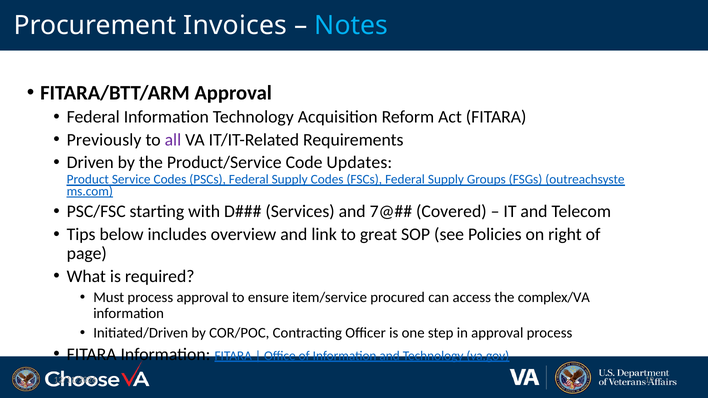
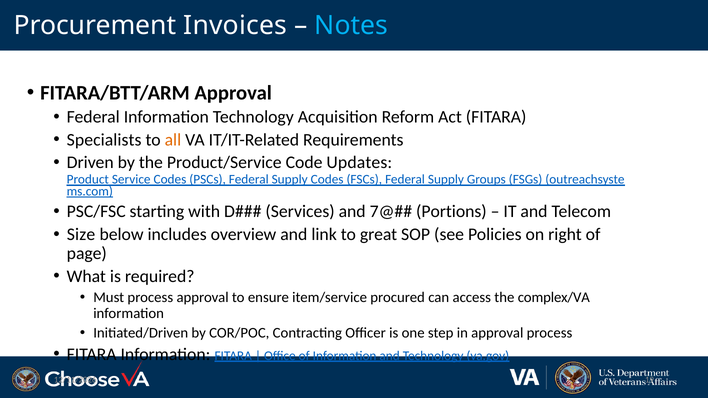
Previously: Previously -> Specialists (104, 140)
all colour: purple -> orange (173, 140)
Covered: Covered -> Portions (451, 212)
Tips: Tips -> Size (81, 235)
